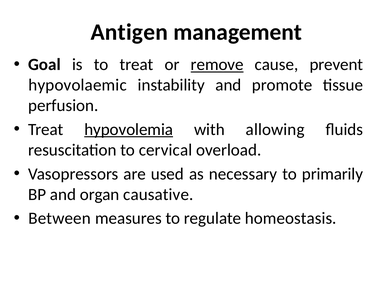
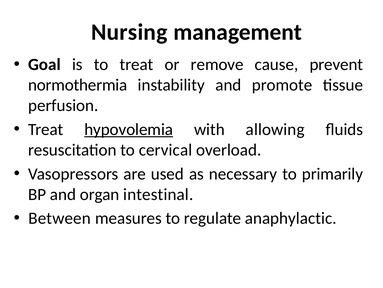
Antigen: Antigen -> Nursing (129, 32)
remove underline: present -> none (217, 64)
hypovolaemic: hypovolaemic -> normothermia (78, 85)
causative: causative -> intestinal (158, 194)
homeostasis: homeostasis -> anaphylactic (291, 218)
